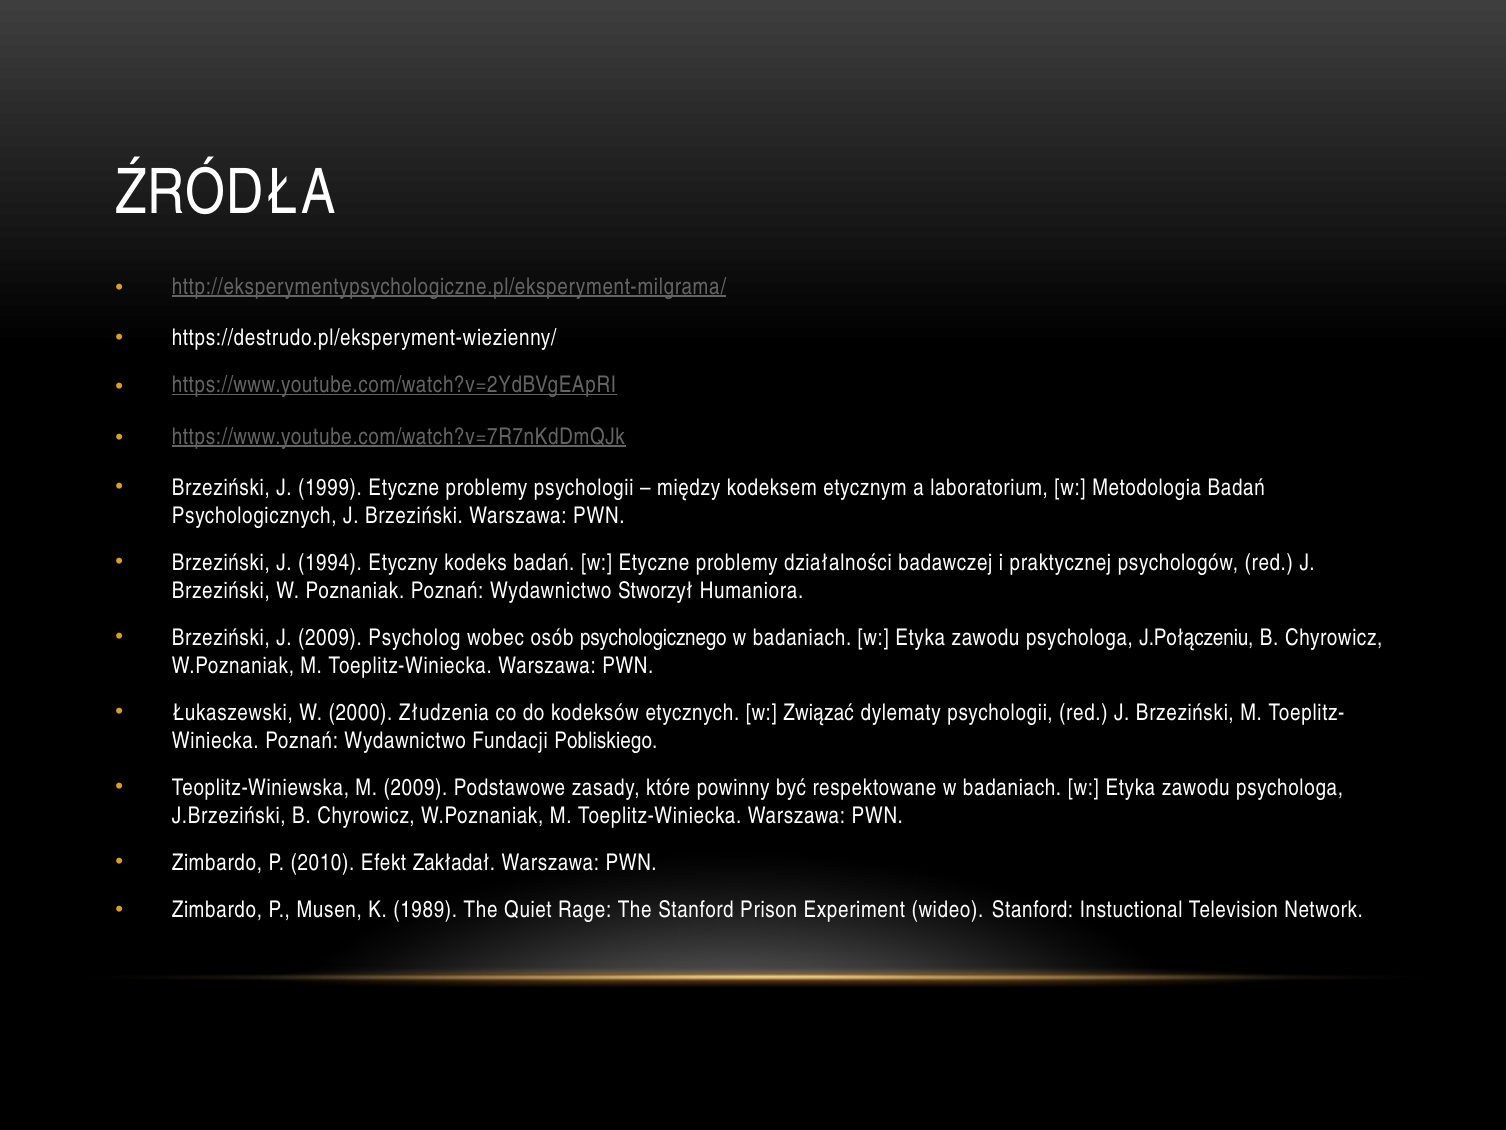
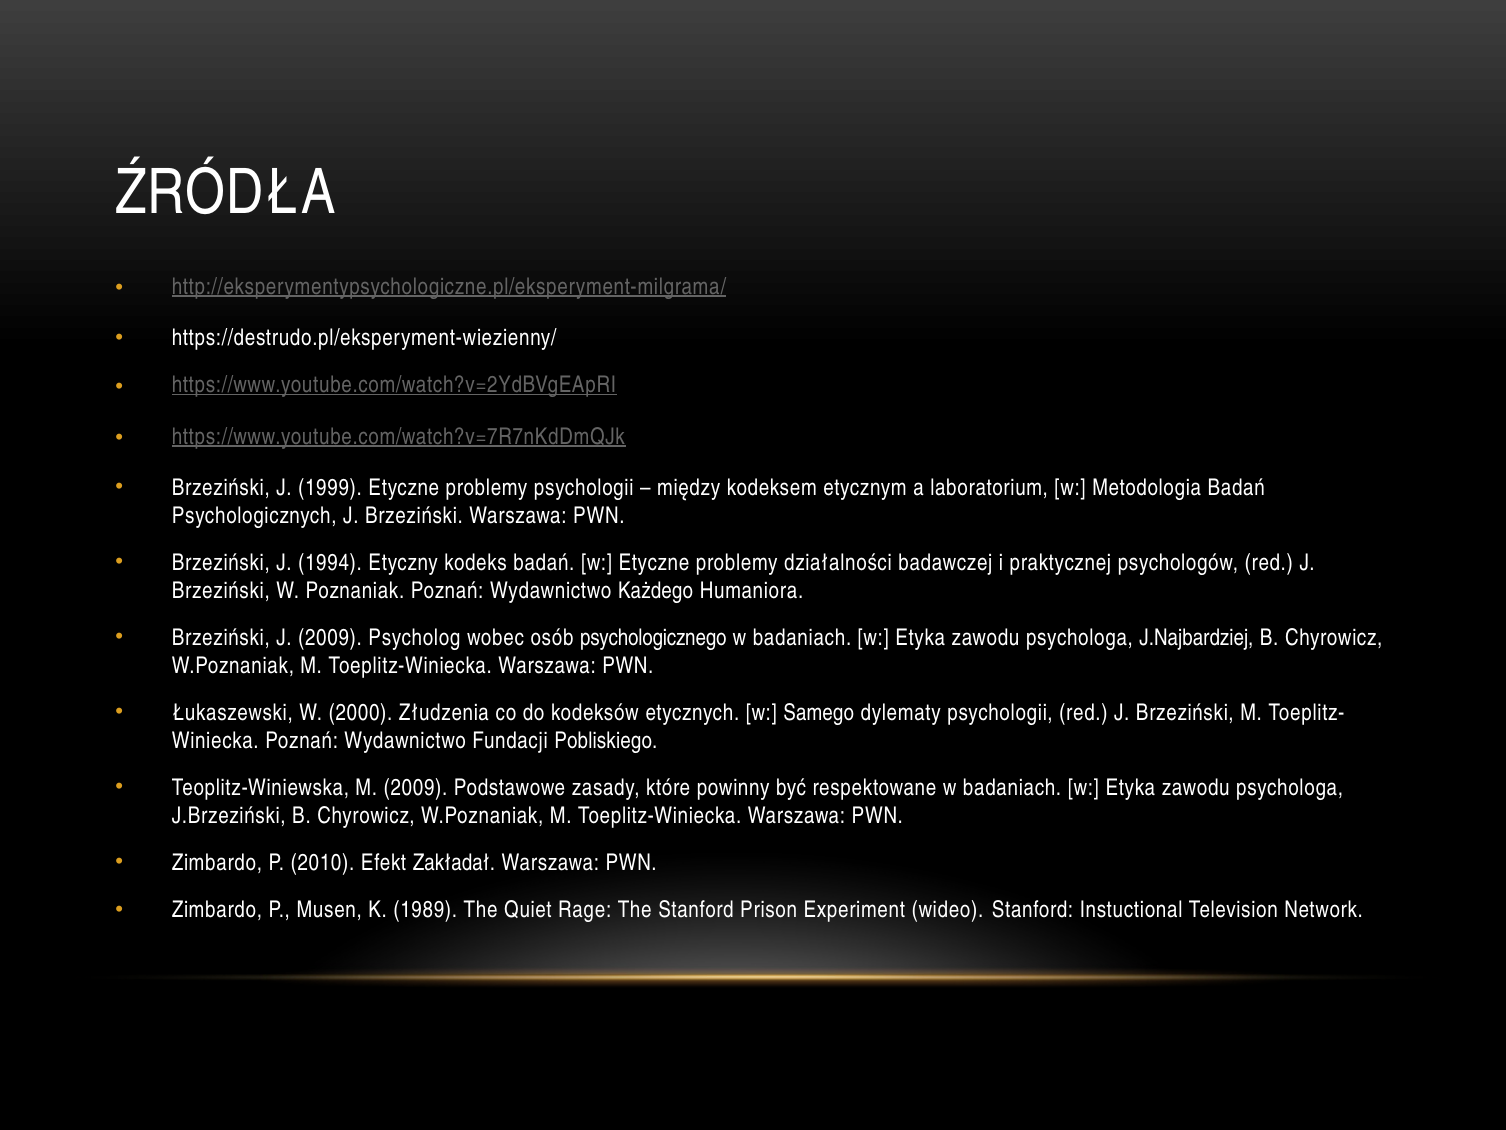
Stworzył: Stworzył -> Każdego (656, 590)
J.Połączeniu: J.Połączeniu -> J.Najbardziej (1196, 638)
Związać: Związać -> Samego (819, 713)
